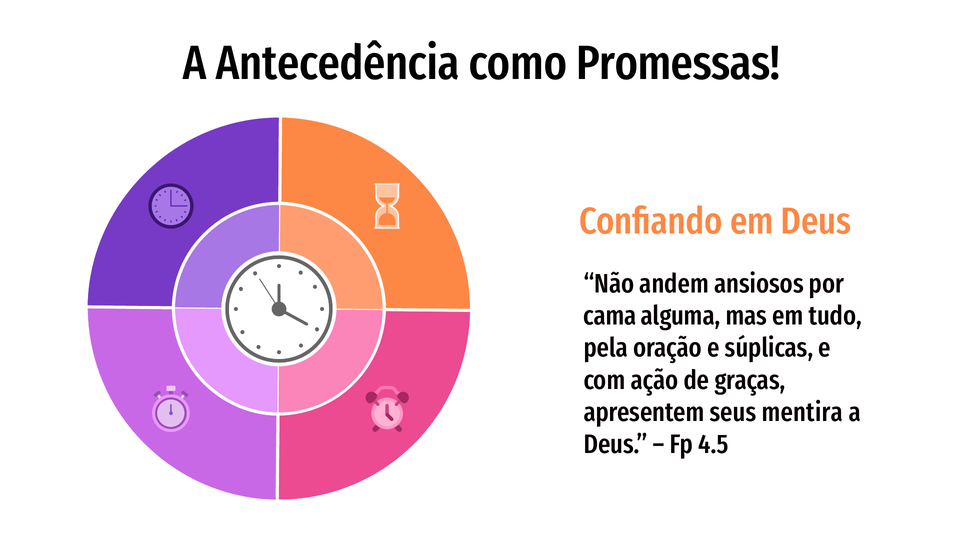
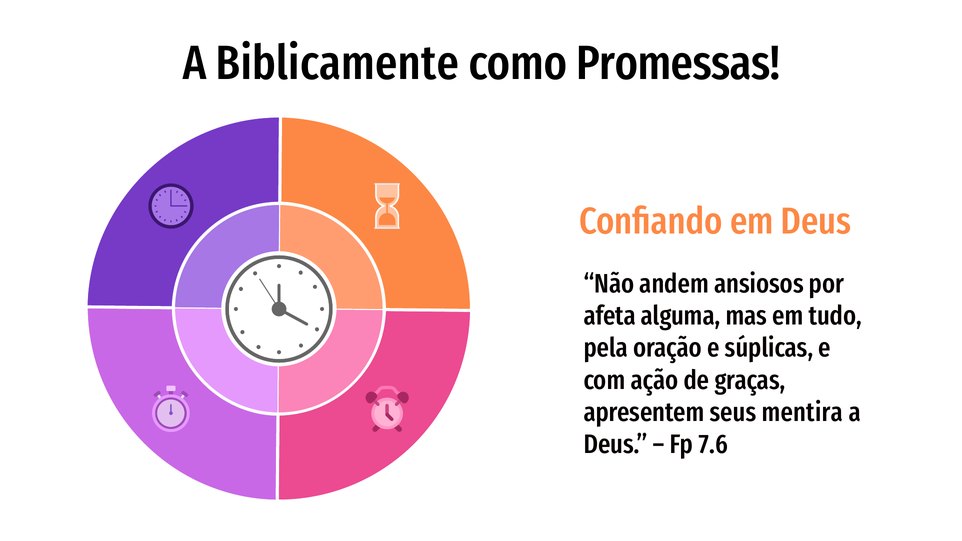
Antecedência: Antecedência -> Biblicamente (337, 63)
cama: cama -> afeta (610, 316)
4.5: 4.5 -> 7.6 (713, 444)
